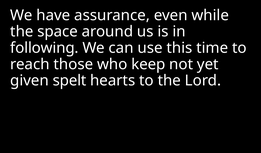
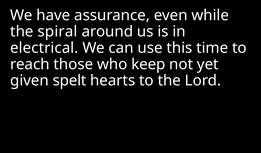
space: space -> spiral (57, 32)
following: following -> electrical (44, 48)
